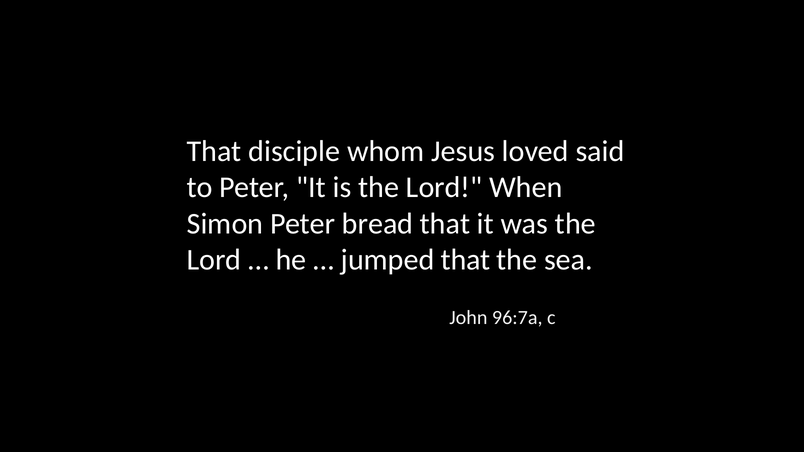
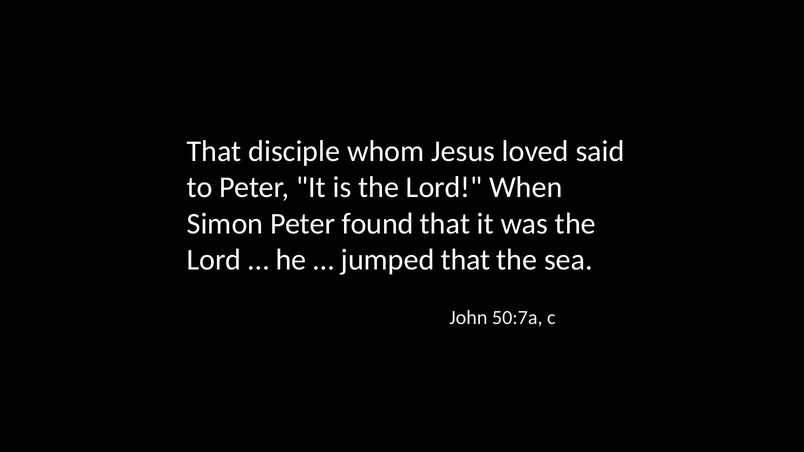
bread: bread -> found (378, 224)
96:7a: 96:7a -> 50:7a (517, 318)
